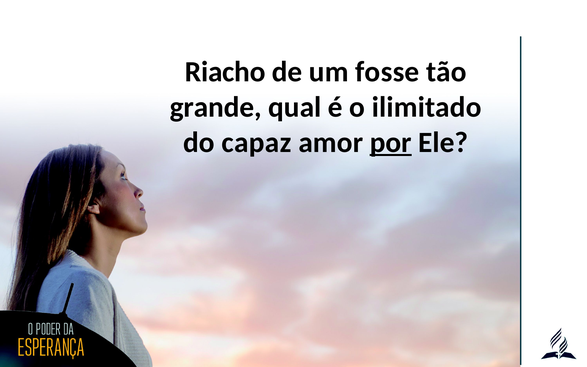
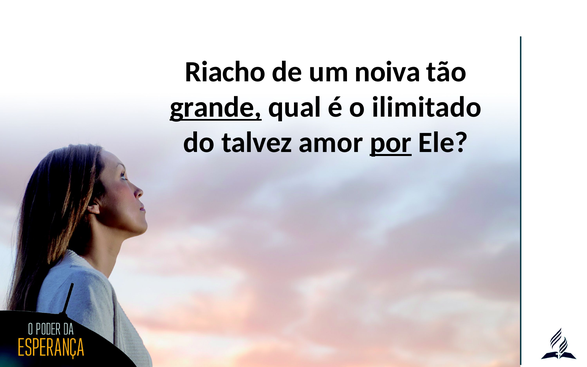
fosse: fosse -> noiva (388, 72)
grande underline: none -> present (216, 107)
capaz: capaz -> talvez (257, 142)
